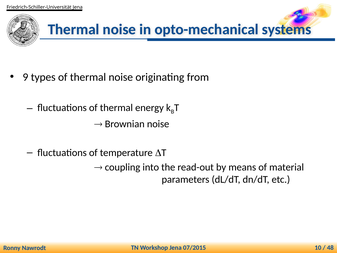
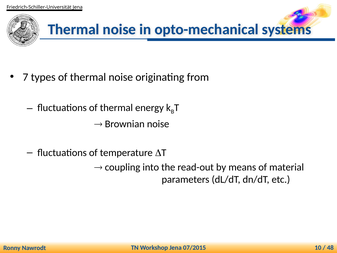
9: 9 -> 7 (25, 77)
